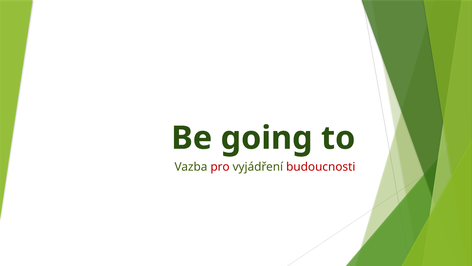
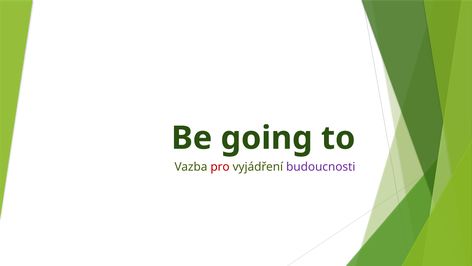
budoucnosti colour: red -> purple (321, 166)
